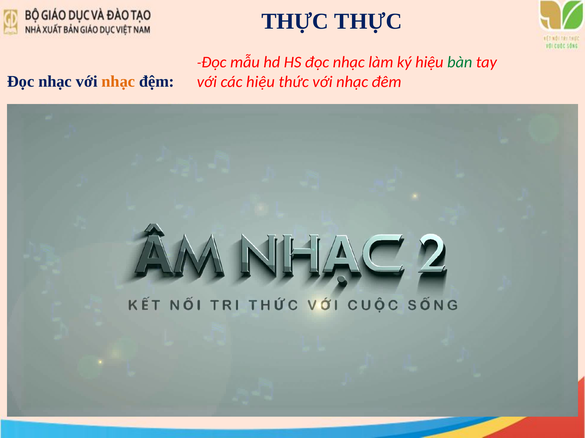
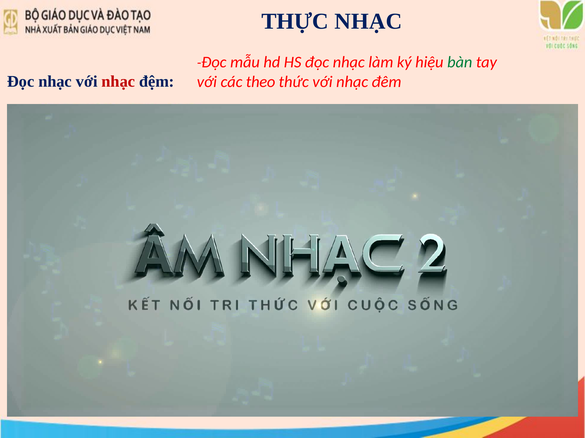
THỰC THỰC: THỰC -> NHẠC (368, 21)
nhạc colour: orange -> red (118, 82)
các hiệu: hiệu -> theo (261, 82)
